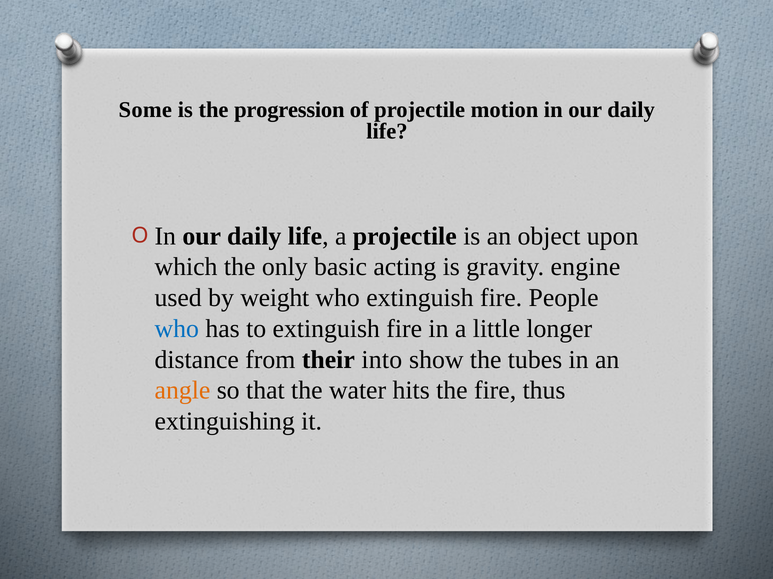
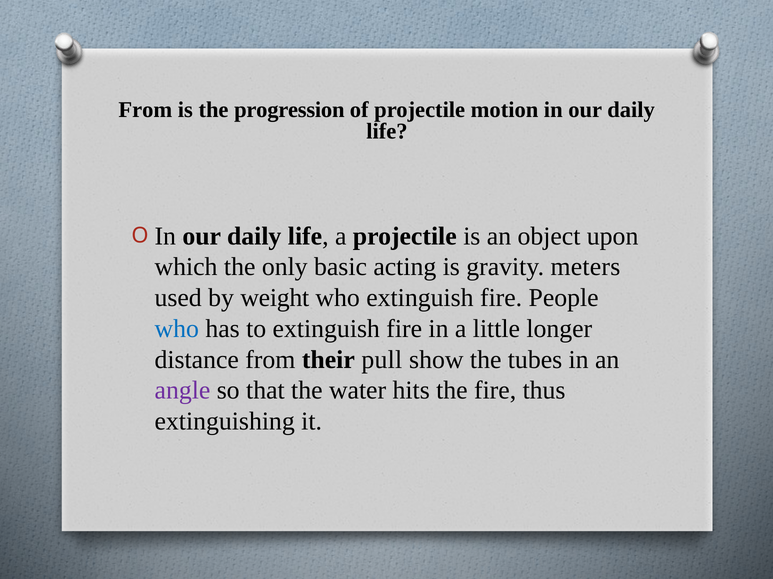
Some: Some -> From (145, 110)
engine: engine -> meters (585, 267)
into: into -> pull (382, 360)
angle colour: orange -> purple (182, 391)
